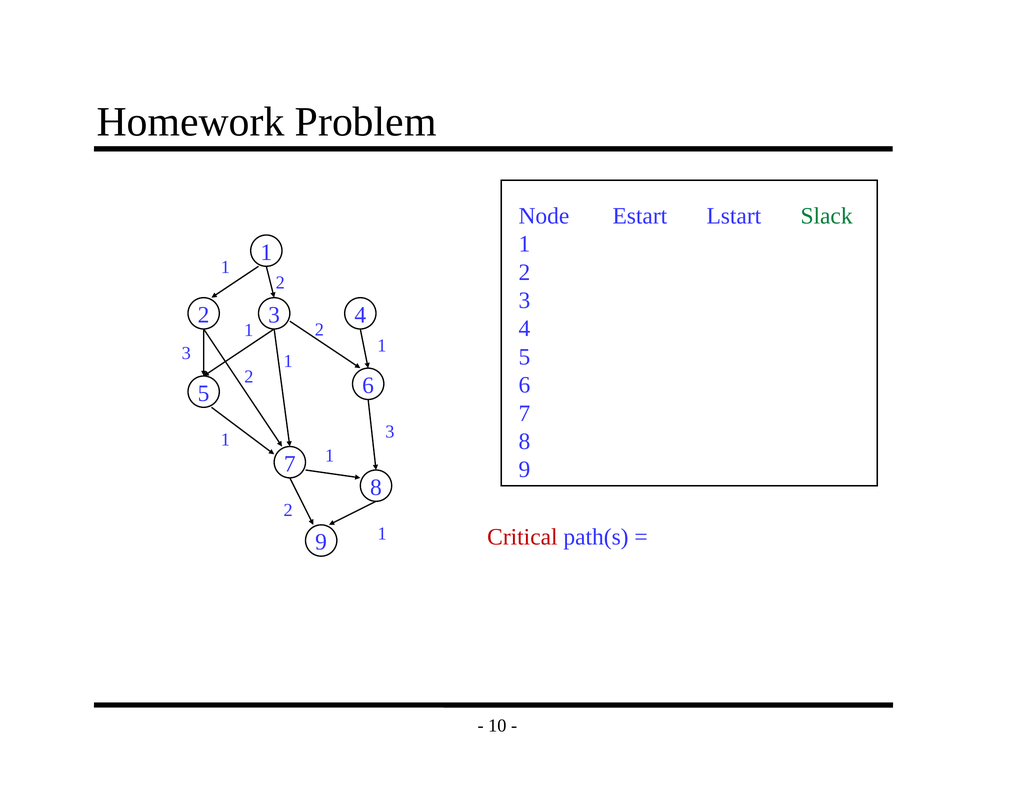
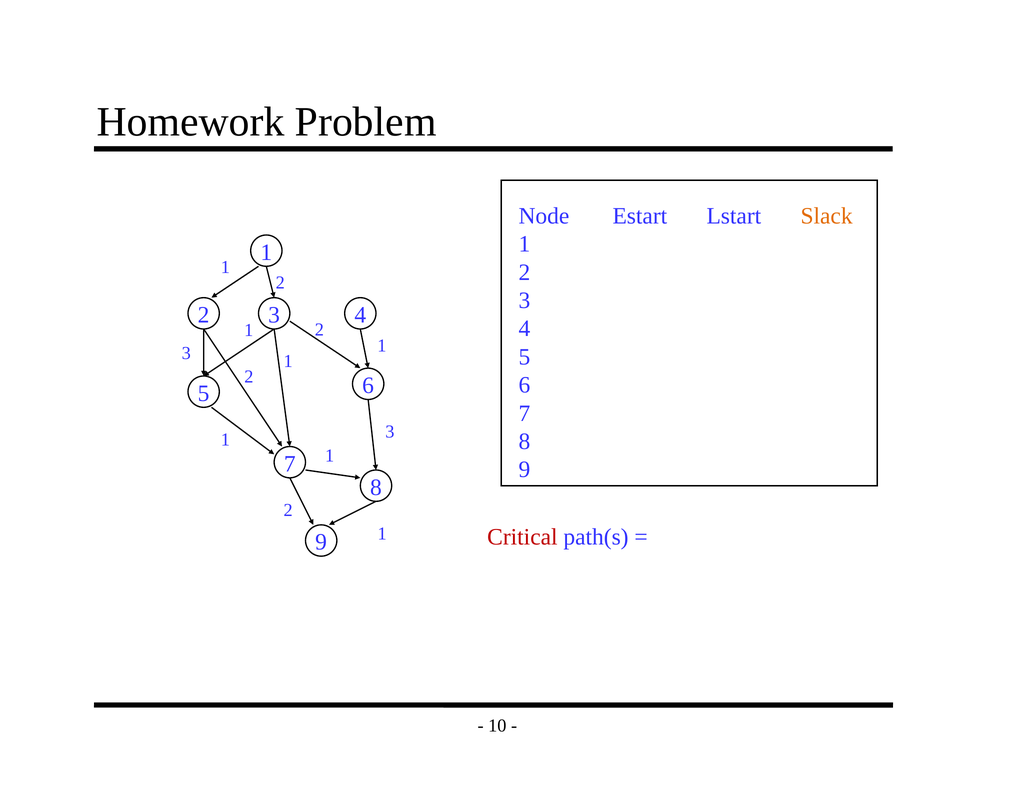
Slack colour: green -> orange (827, 216)
